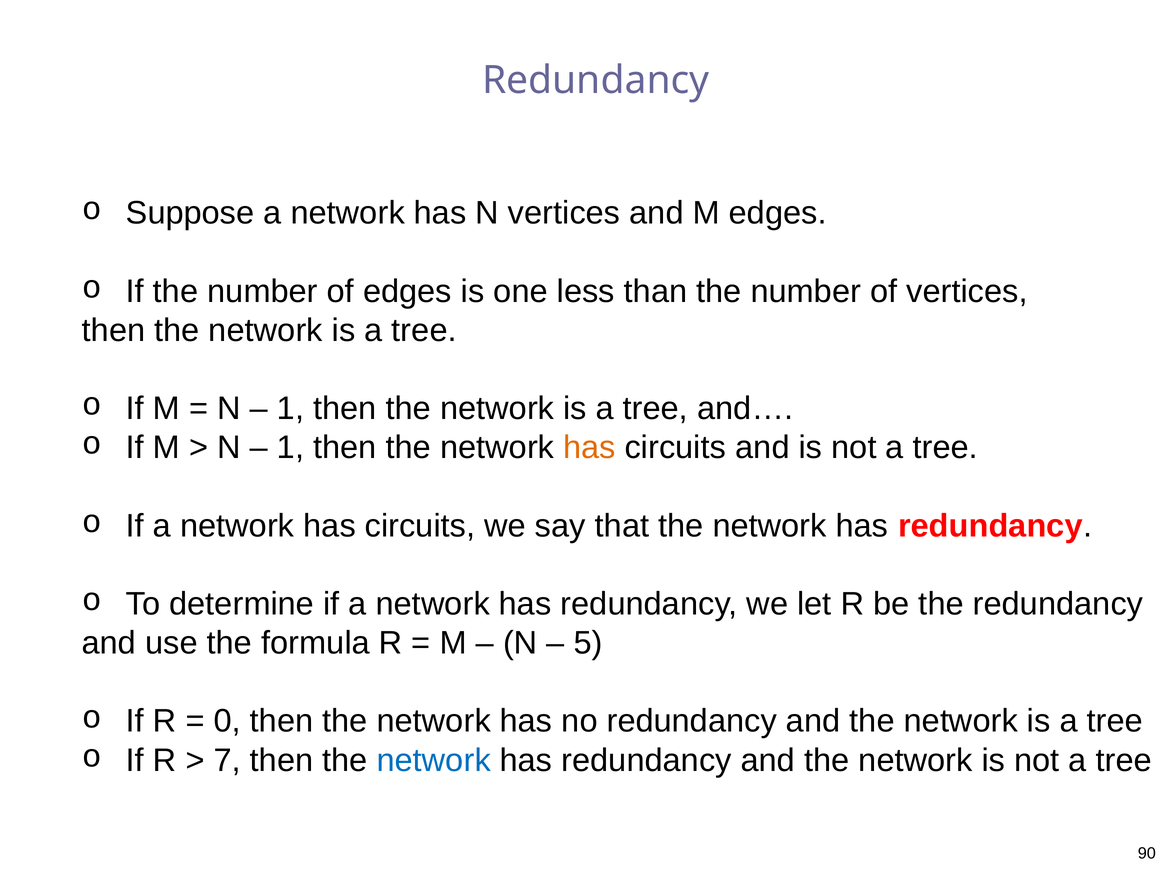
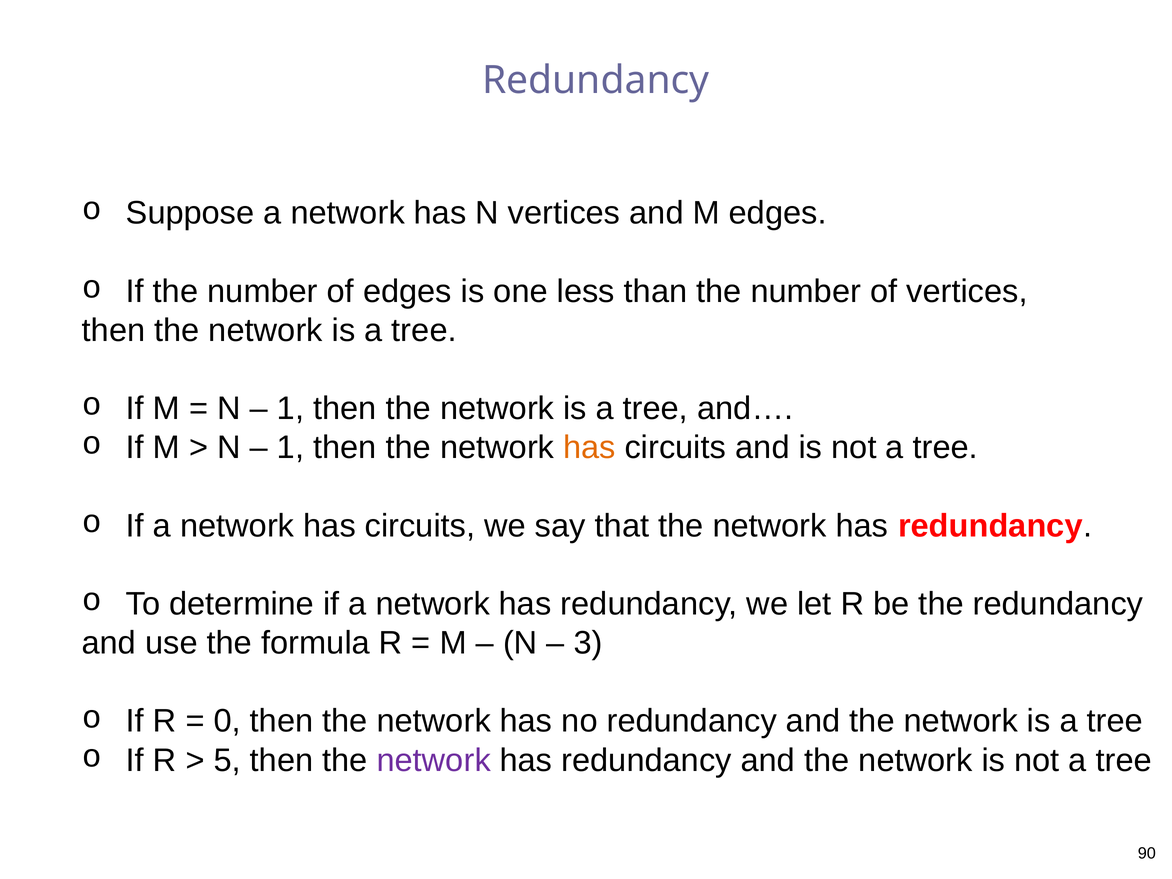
5: 5 -> 3 (588, 643)
7: 7 -> 5 (227, 760)
network colour: blue -> purple (434, 760)
